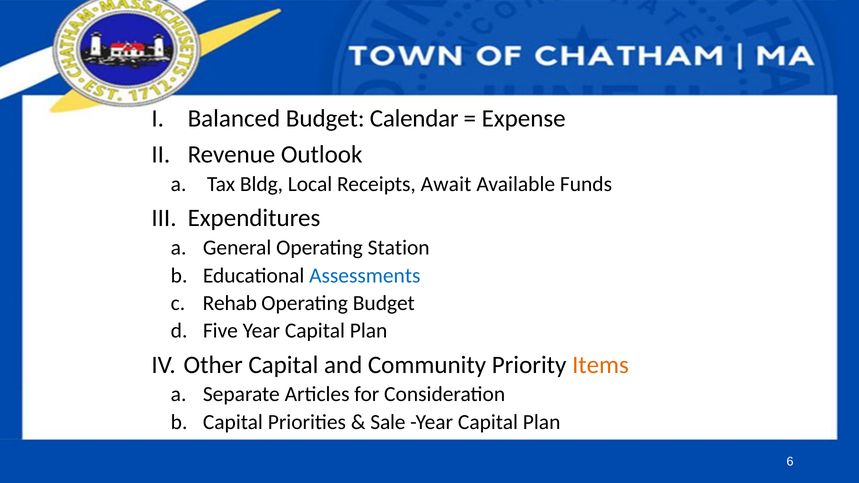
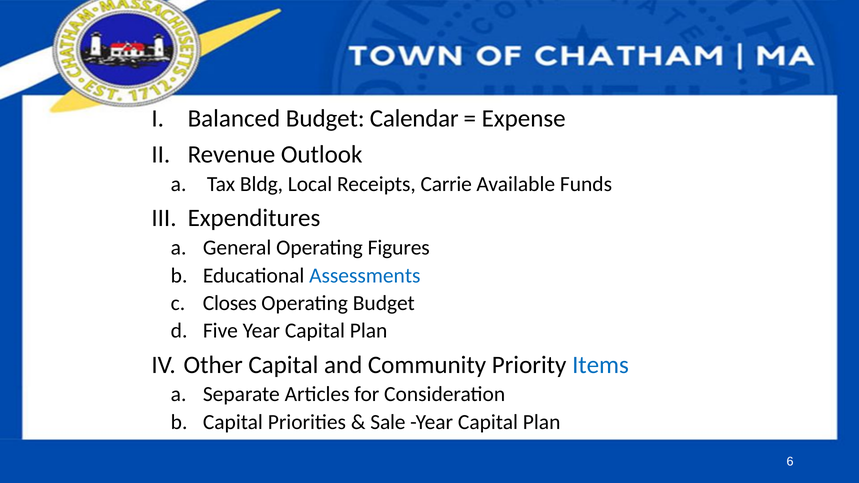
Await: Await -> Carrie (446, 184)
Station: Station -> Figures (399, 248)
Rehab: Rehab -> Closes (230, 303)
Items colour: orange -> blue (600, 365)
